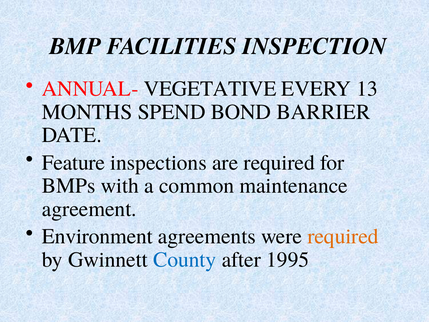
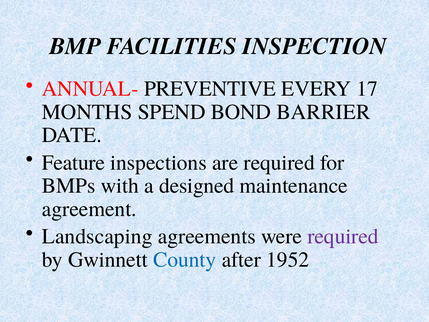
VEGETATIVE: VEGETATIVE -> PREVENTIVE (210, 89)
13: 13 -> 17 (367, 89)
common: common -> designed (197, 186)
Environment: Environment -> Landscaping (97, 236)
required colour: orange -> purple (343, 236)
1995: 1995 -> 1952 (288, 259)
